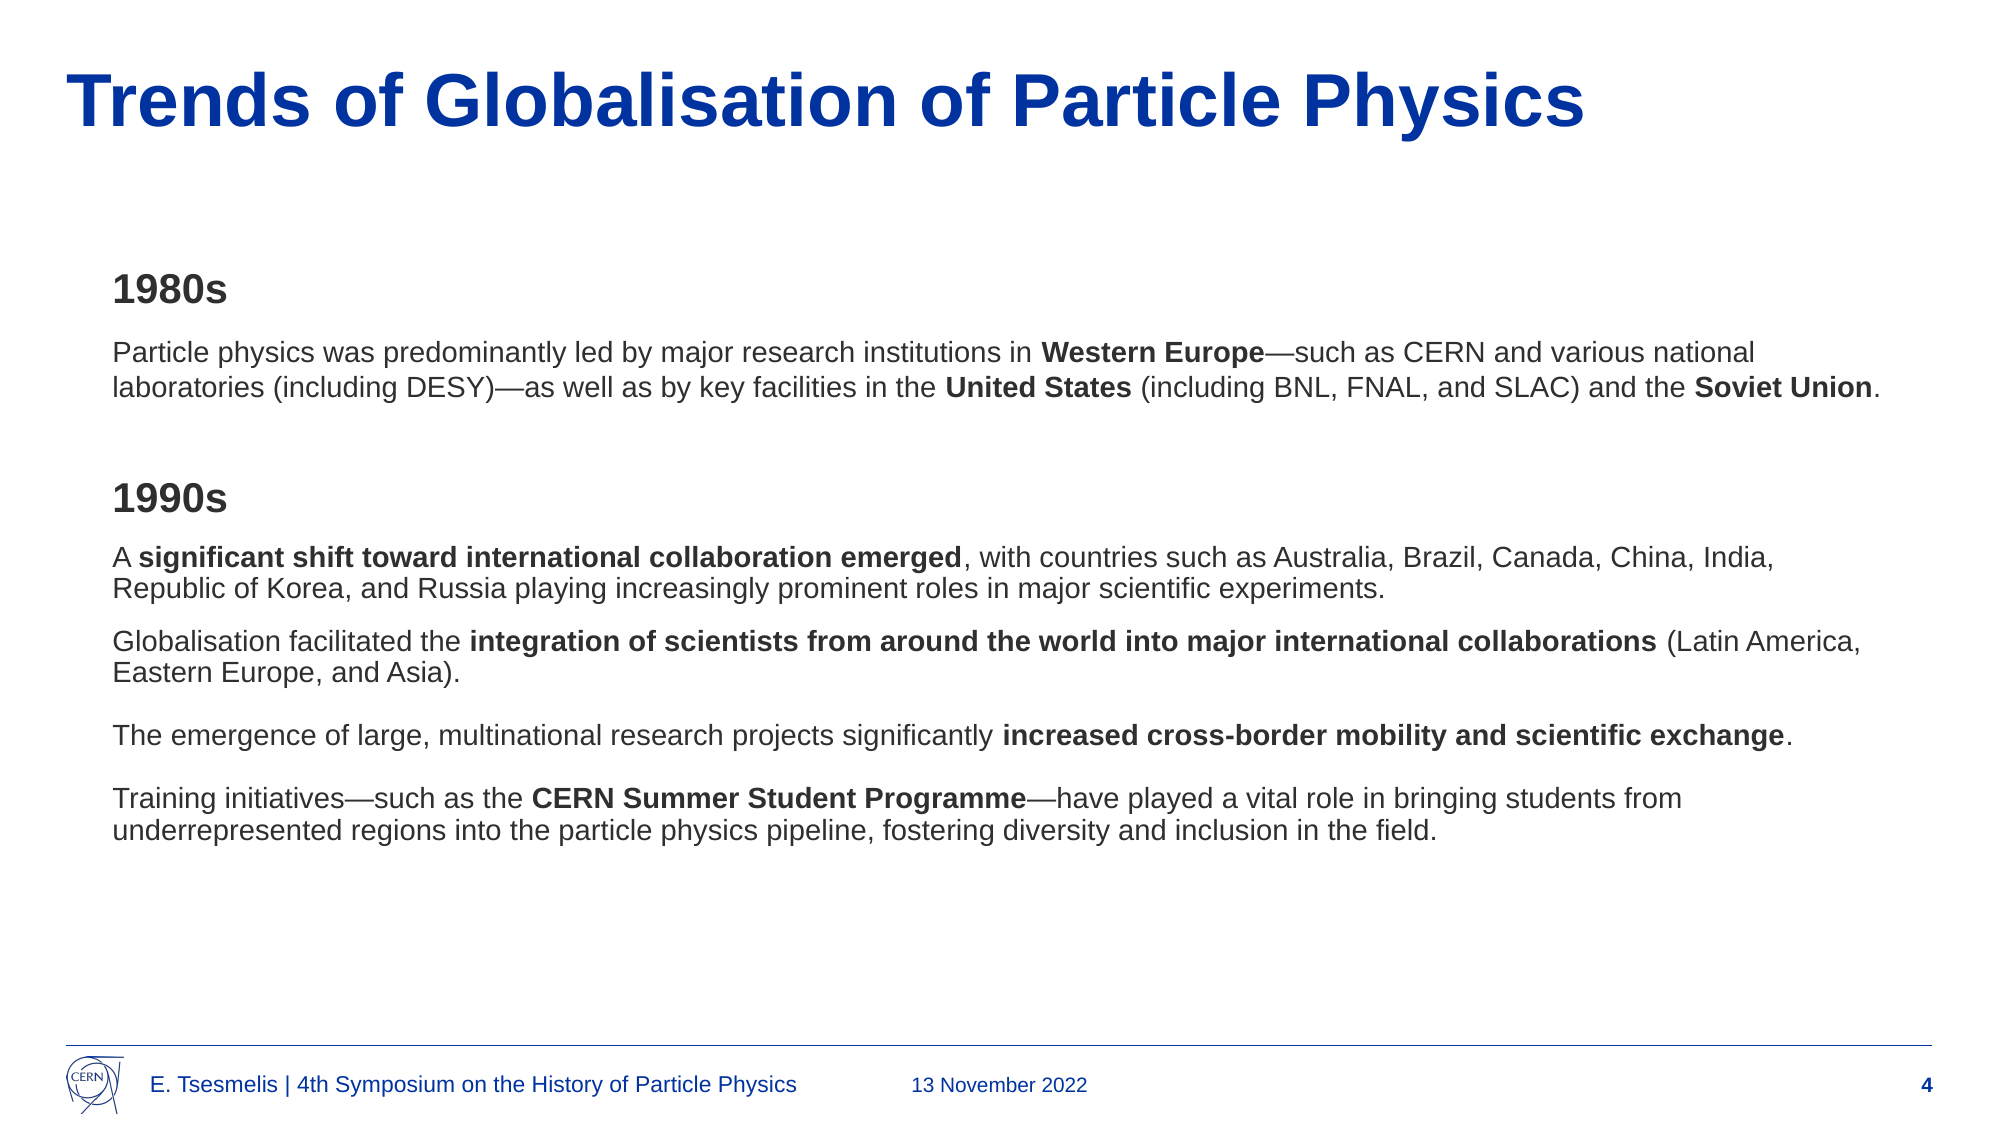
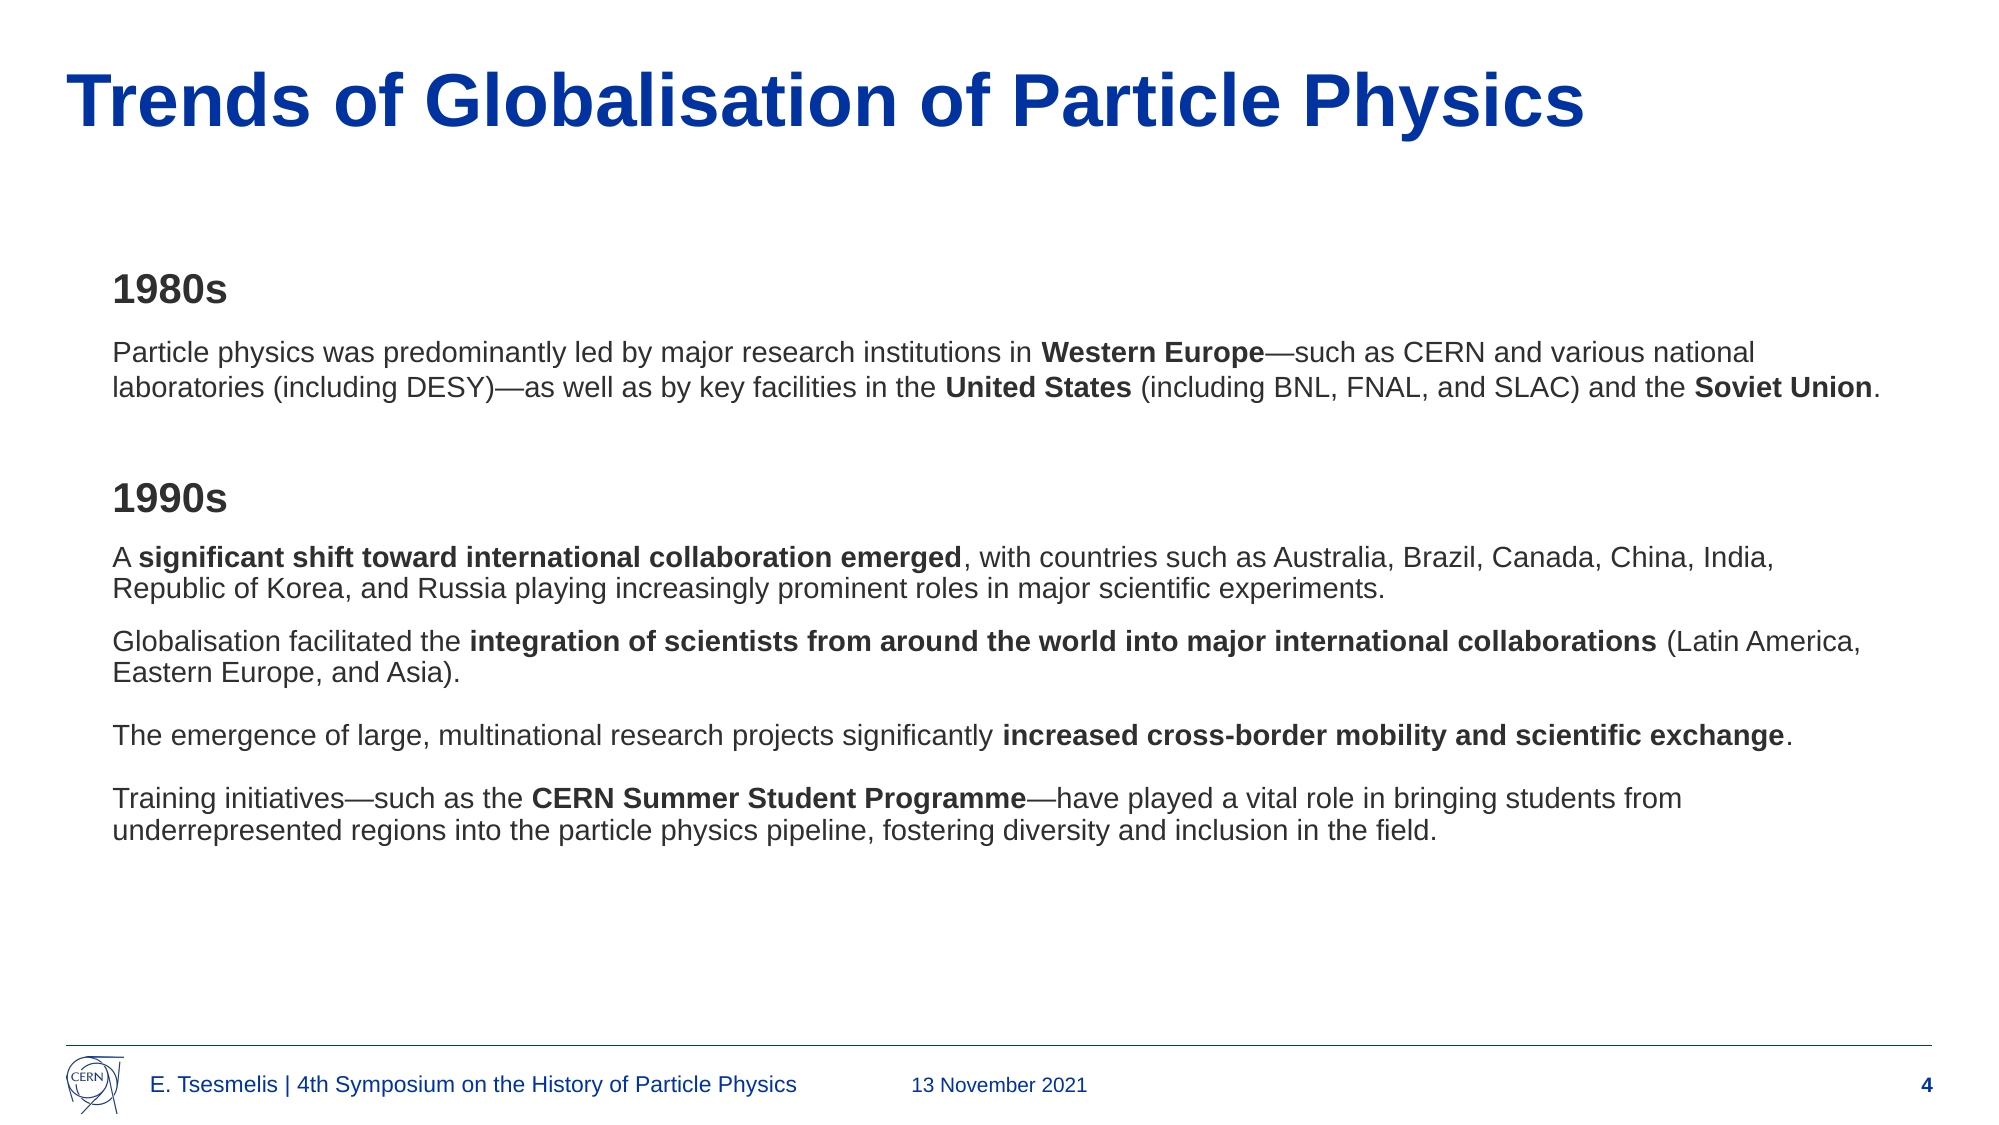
2022: 2022 -> 2021 (1065, 1085)
